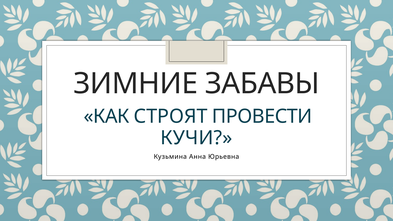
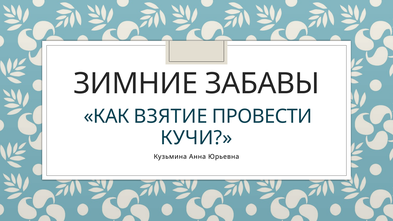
СТРОЯТ: СТРОЯТ -> ВЗЯТИЕ (171, 116)
